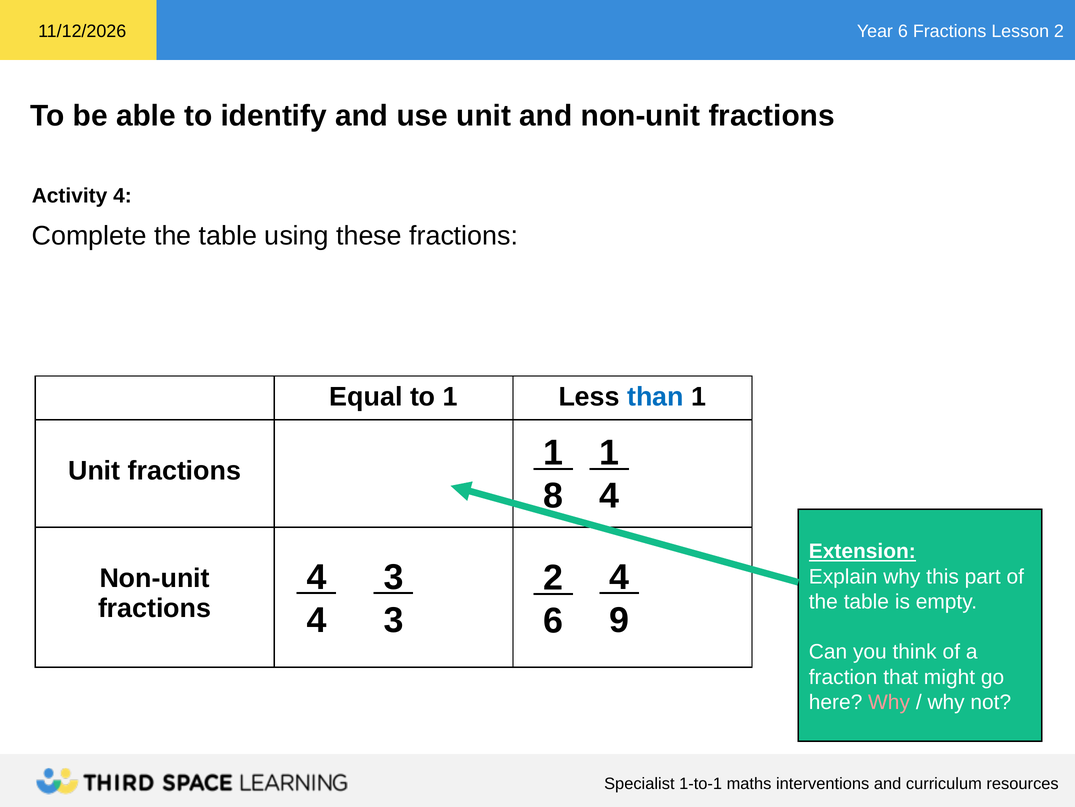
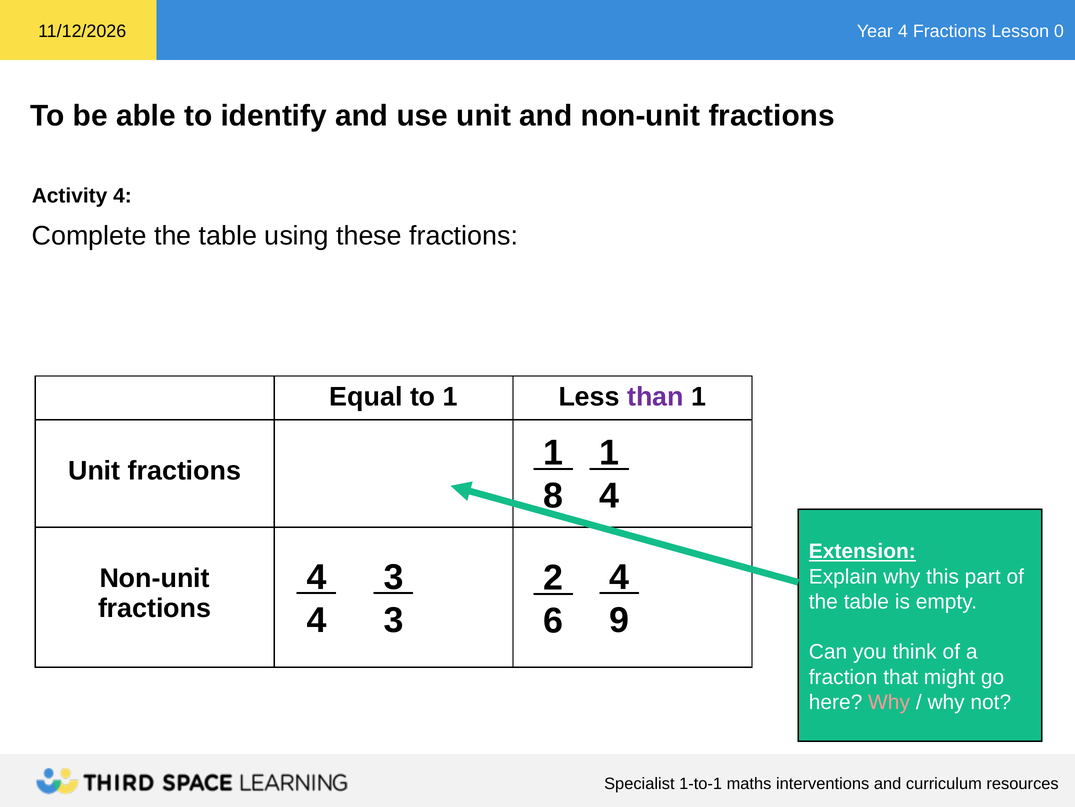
6: 6 -> 4 (903, 31)
2: 2 -> 0 (1059, 31)
than colour: blue -> purple (655, 397)
